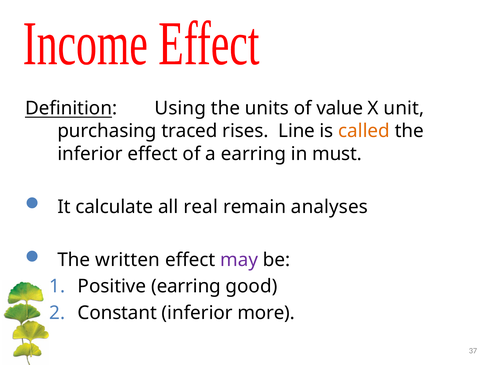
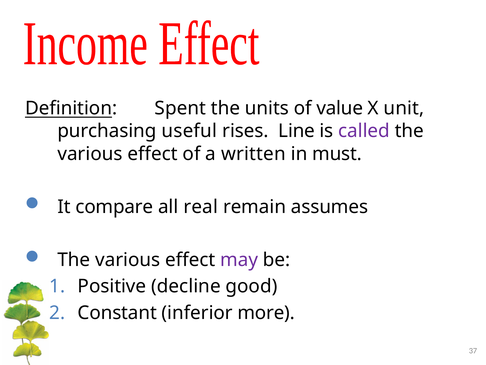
Using: Using -> Spent (180, 108)
traced: traced -> useful (189, 131)
called colour: orange -> purple (364, 131)
inferior: inferior -> various (90, 154)
a earring: earring -> written (253, 154)
calculate: calculate -> compare (114, 207)
analyses: analyses -> assumes (330, 207)
written: written -> various (128, 259)
Positive earring: earring -> decline (186, 286)
